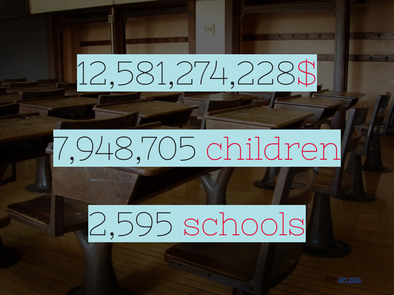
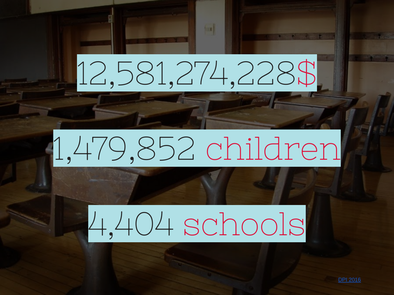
7,948,705: 7,948,705 -> 1,479,852 (125, 149)
2,595: 2,595 -> 4,404 (131, 225)
